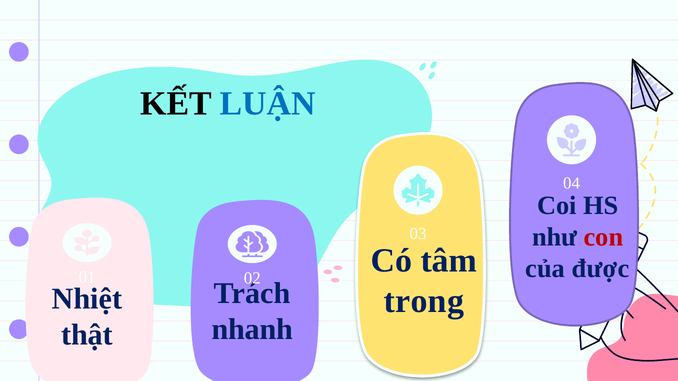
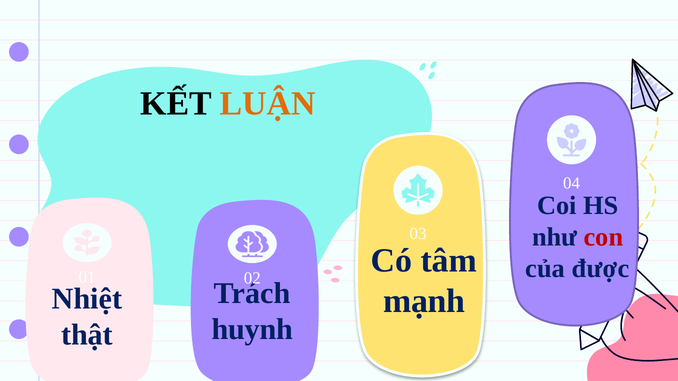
LUẬN colour: blue -> orange (268, 104)
trong: trong -> mạnh (424, 301)
nhanh: nhanh -> huynh (252, 330)
